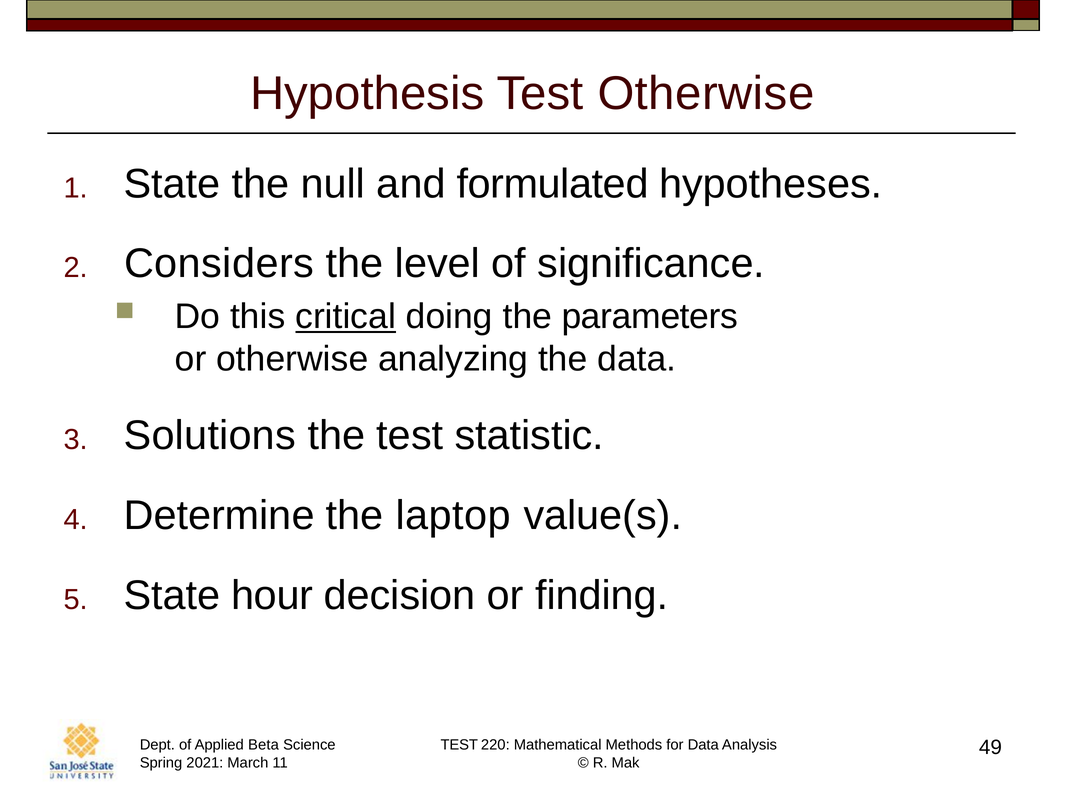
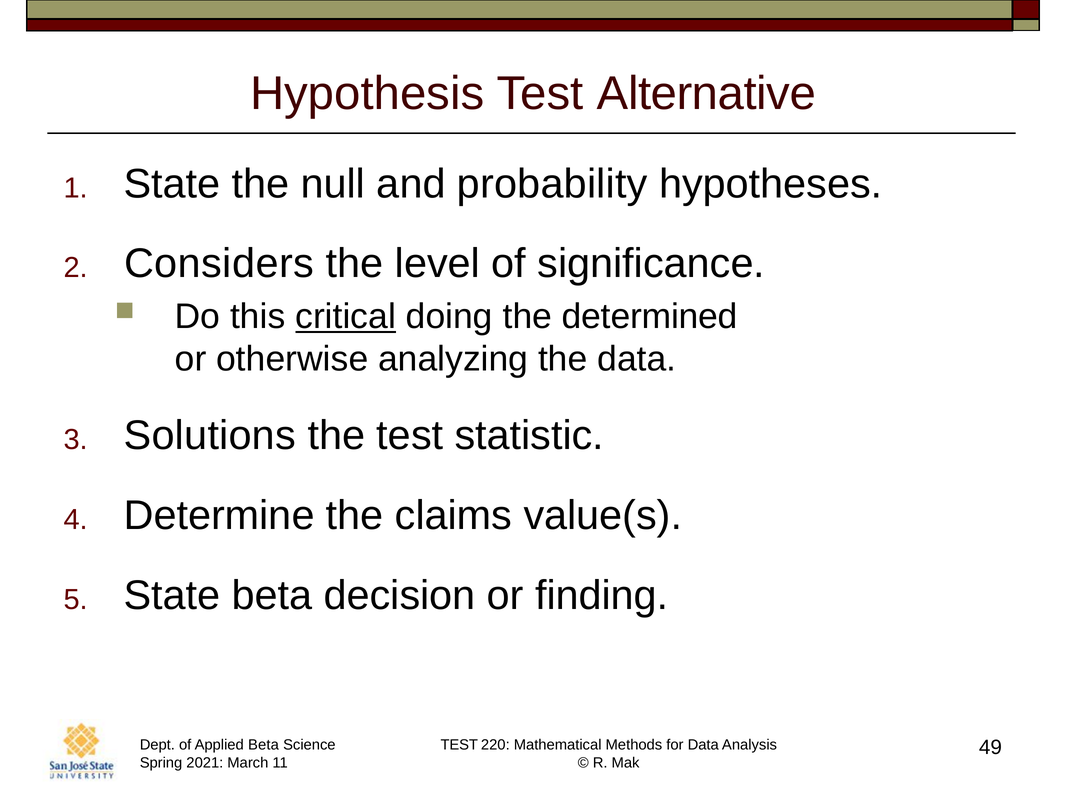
Test Otherwise: Otherwise -> Alternative (706, 94)
formulated: formulated -> probability (552, 184)
parameters: parameters -> determined (650, 317)
laptop: laptop -> claims (454, 516)
State hour: hour -> beta (272, 596)
